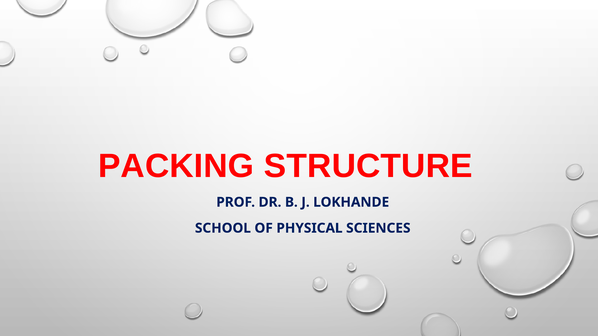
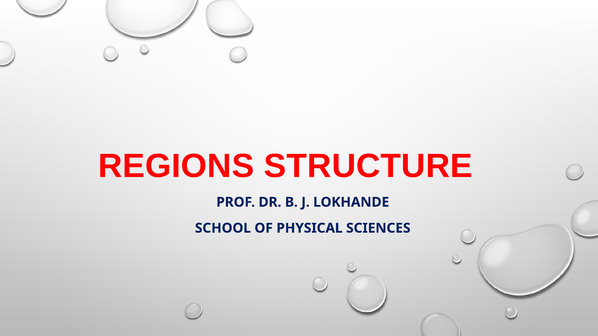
PACKING: PACKING -> REGIONS (176, 166)
